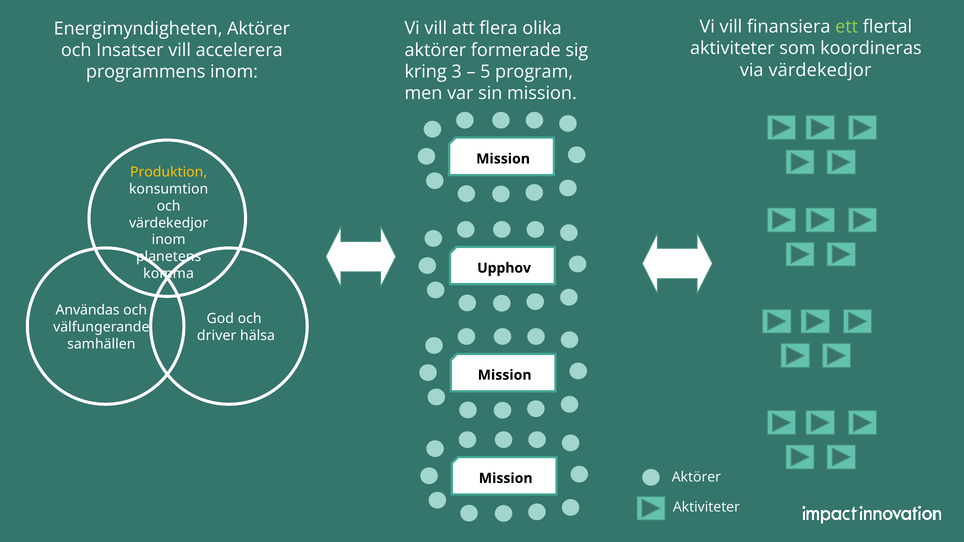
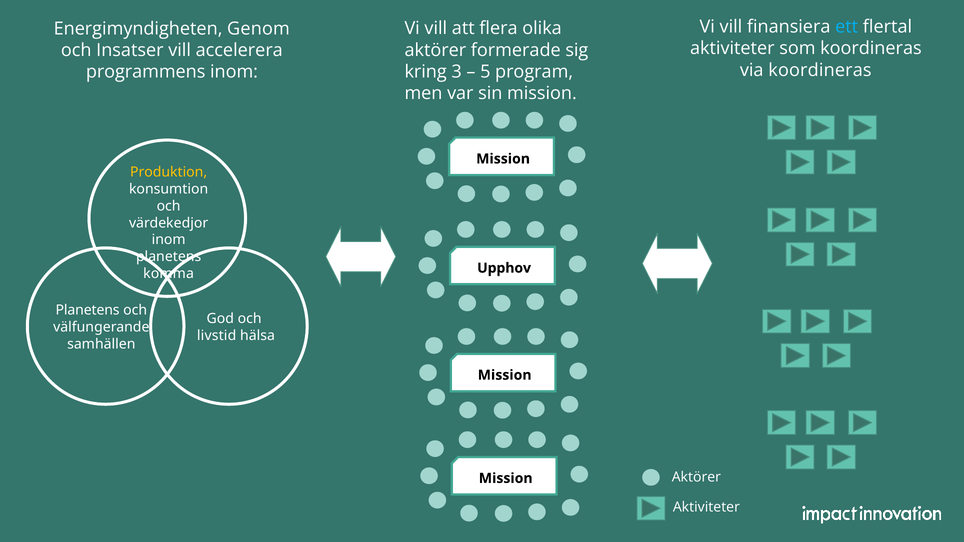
ett colour: light green -> light blue (847, 27)
Energimyndigheten Aktörer: Aktörer -> Genom (258, 29)
via värdekedjor: värdekedjor -> koordineras (820, 70)
Användas: Användas -> Planetens (88, 310)
driver: driver -> livstid (217, 336)
